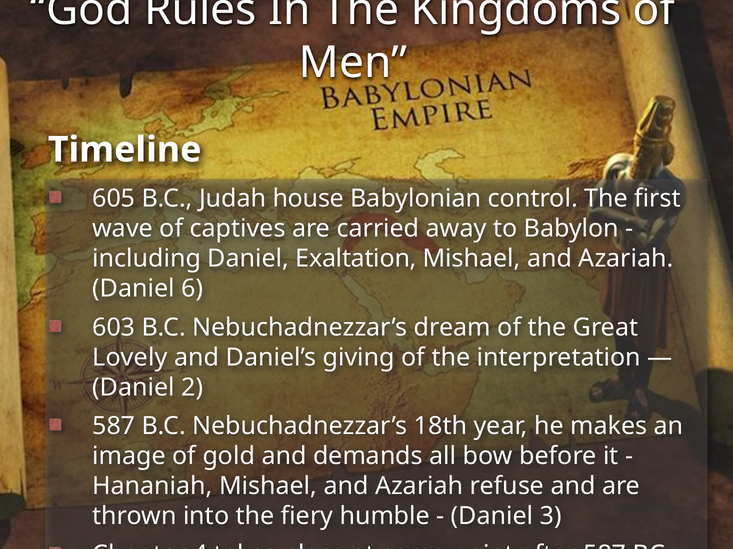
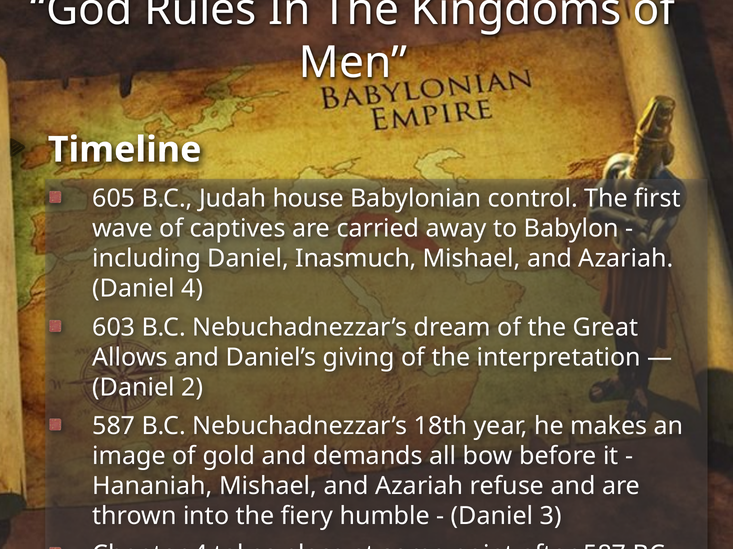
Exaltation: Exaltation -> Inasmuch (356, 259)
Daniel 6: 6 -> 4 (192, 289)
Lovely: Lovely -> Allows (130, 358)
